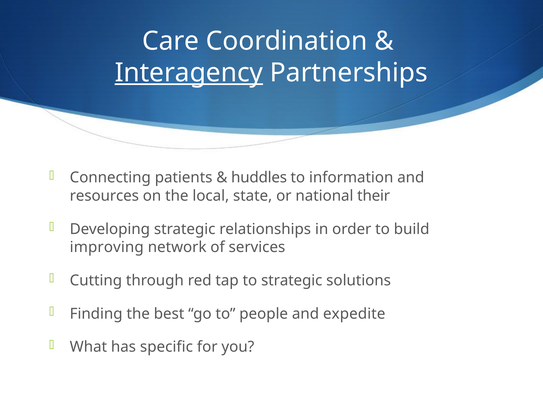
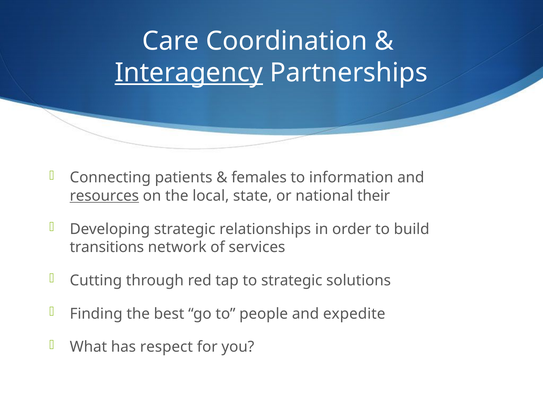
huddles: huddles -> females (259, 177)
resources underline: none -> present (104, 195)
improving: improving -> transitions (107, 247)
specific: specific -> respect (166, 346)
